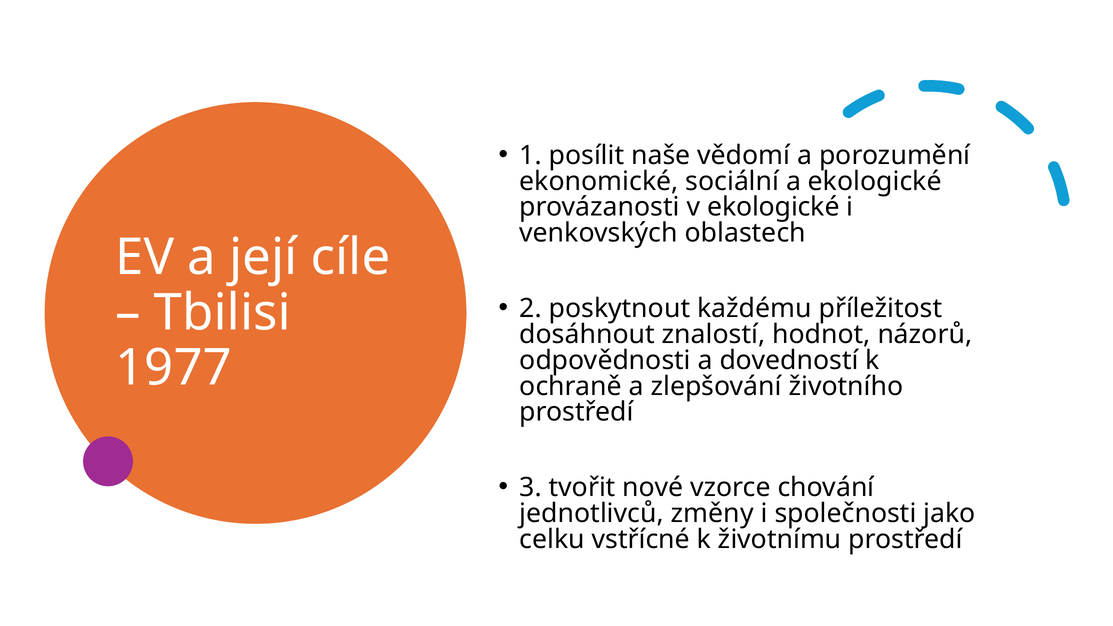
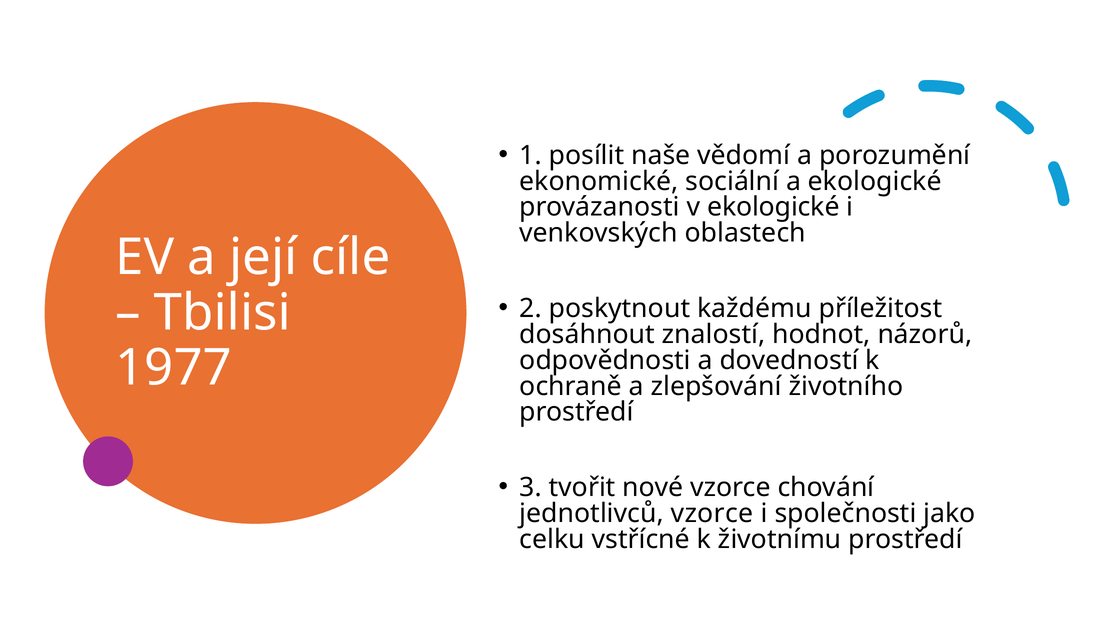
jednotlivců změny: změny -> vzorce (712, 514)
